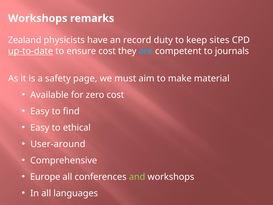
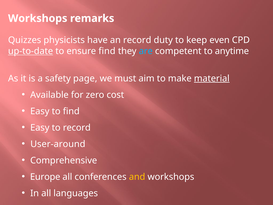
Zealand: Zealand -> Quizzes (25, 40)
sites: sites -> even (220, 40)
ensure cost: cost -> find (107, 51)
journals: journals -> anytime (232, 51)
material underline: none -> present (212, 78)
to ethical: ethical -> record (77, 127)
and colour: light green -> yellow (137, 177)
